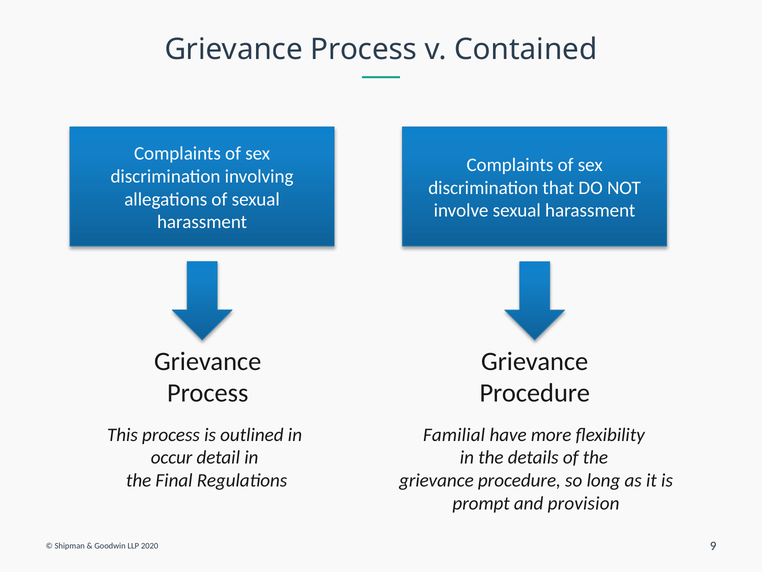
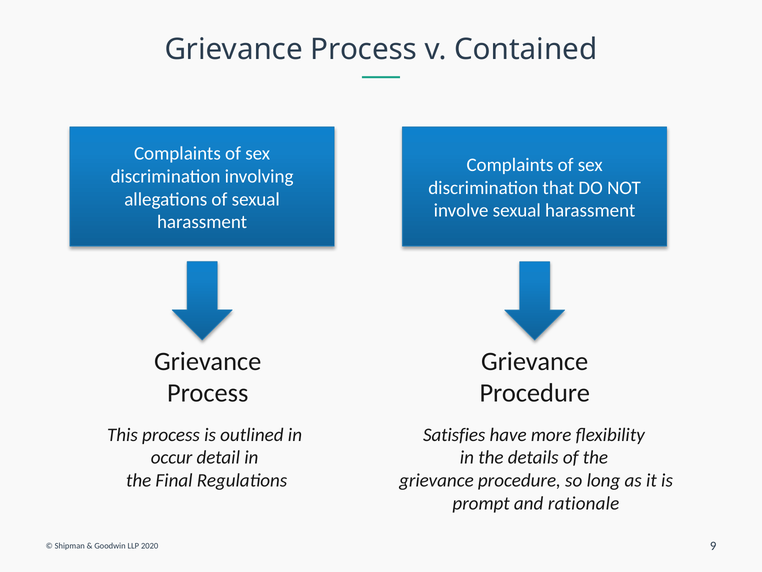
Familial: Familial -> Satisfies (454, 434)
provision: provision -> rationale (584, 503)
